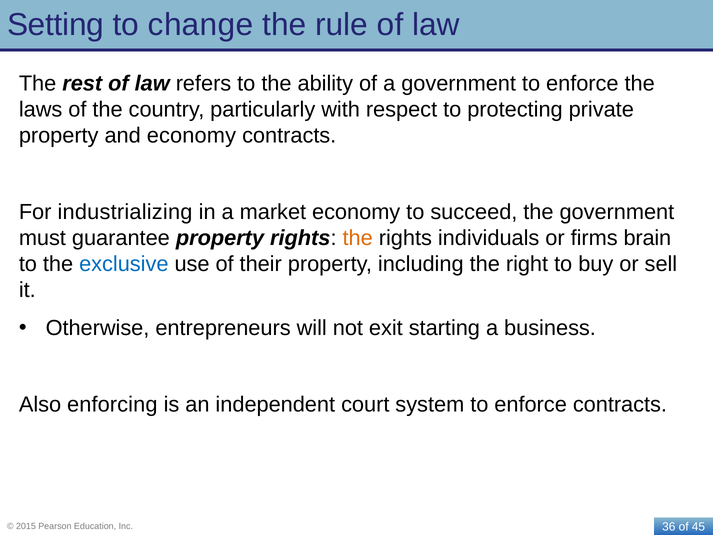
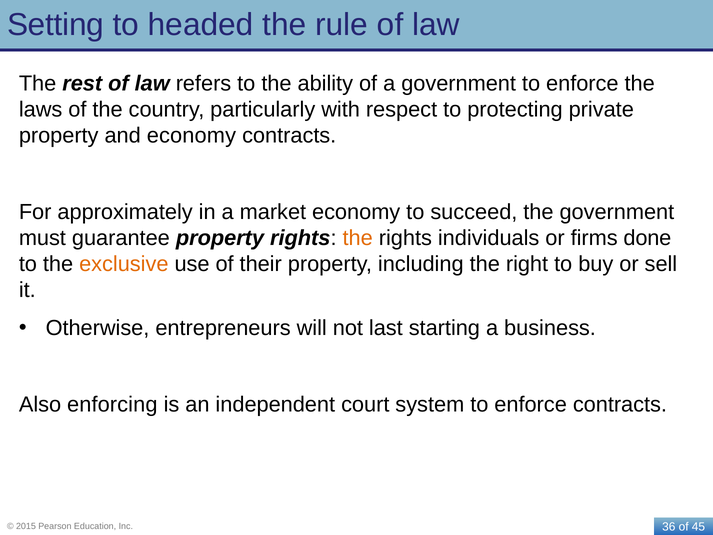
change: change -> headed (201, 25)
industrializing: industrializing -> approximately (125, 212)
brain: brain -> done (647, 238)
exclusive colour: blue -> orange (124, 264)
exit: exit -> last (386, 328)
